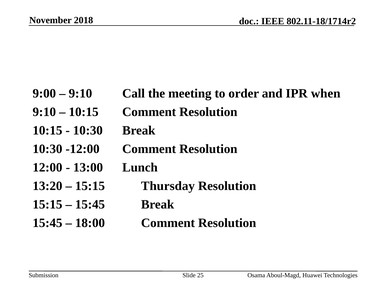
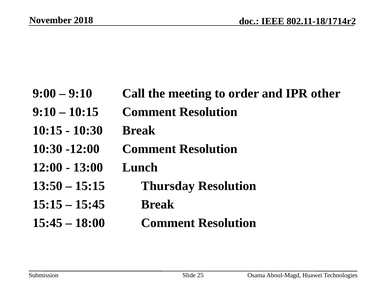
when: when -> other (326, 93)
13:20: 13:20 -> 13:50 (47, 186)
